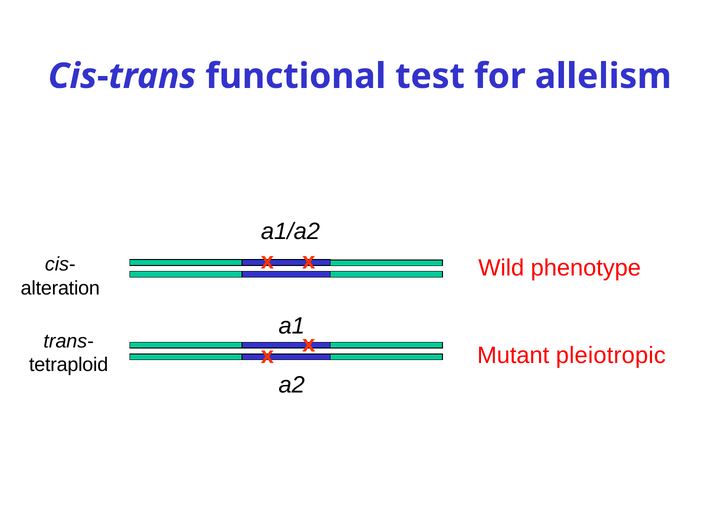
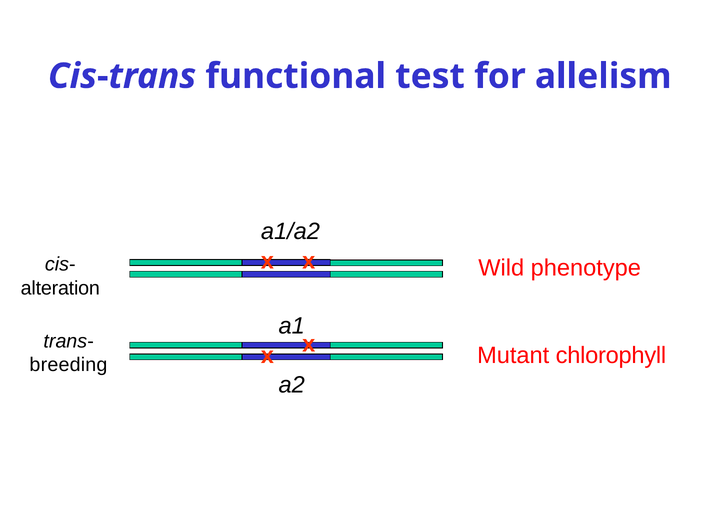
pleiotropic: pleiotropic -> chlorophyll (611, 356)
tetraploid: tetraploid -> breeding (68, 365)
